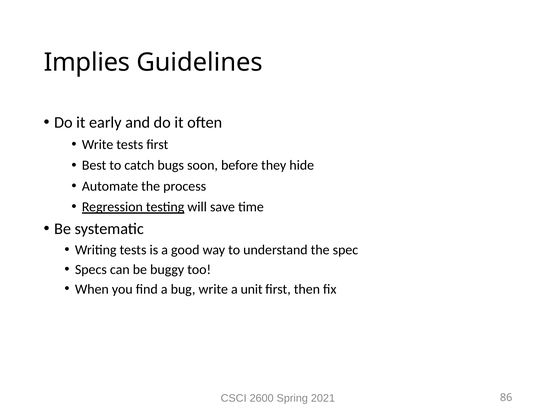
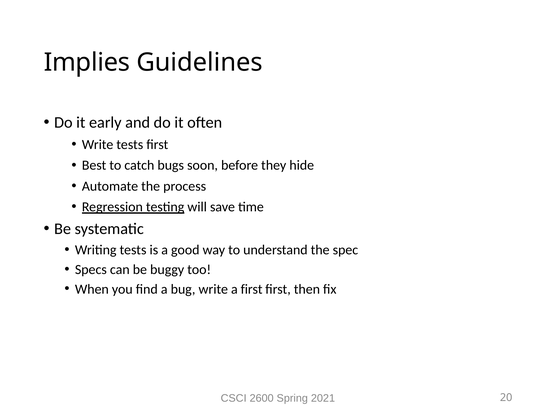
a unit: unit -> first (252, 289)
86: 86 -> 20 (506, 397)
